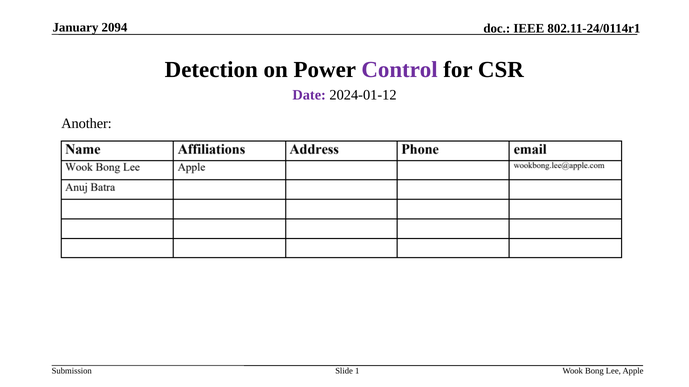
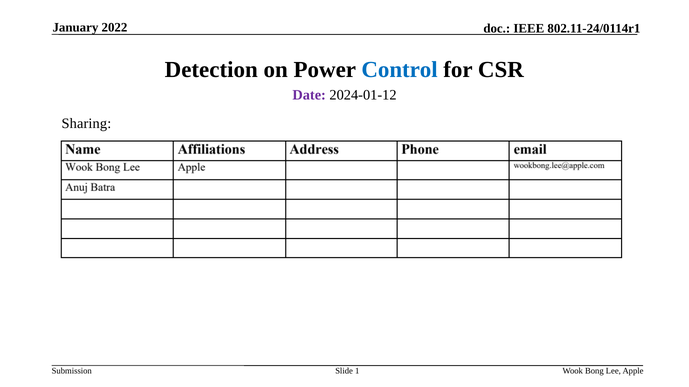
2094: 2094 -> 2022 (114, 27)
Control colour: purple -> blue (400, 70)
Another: Another -> Sharing (86, 124)
